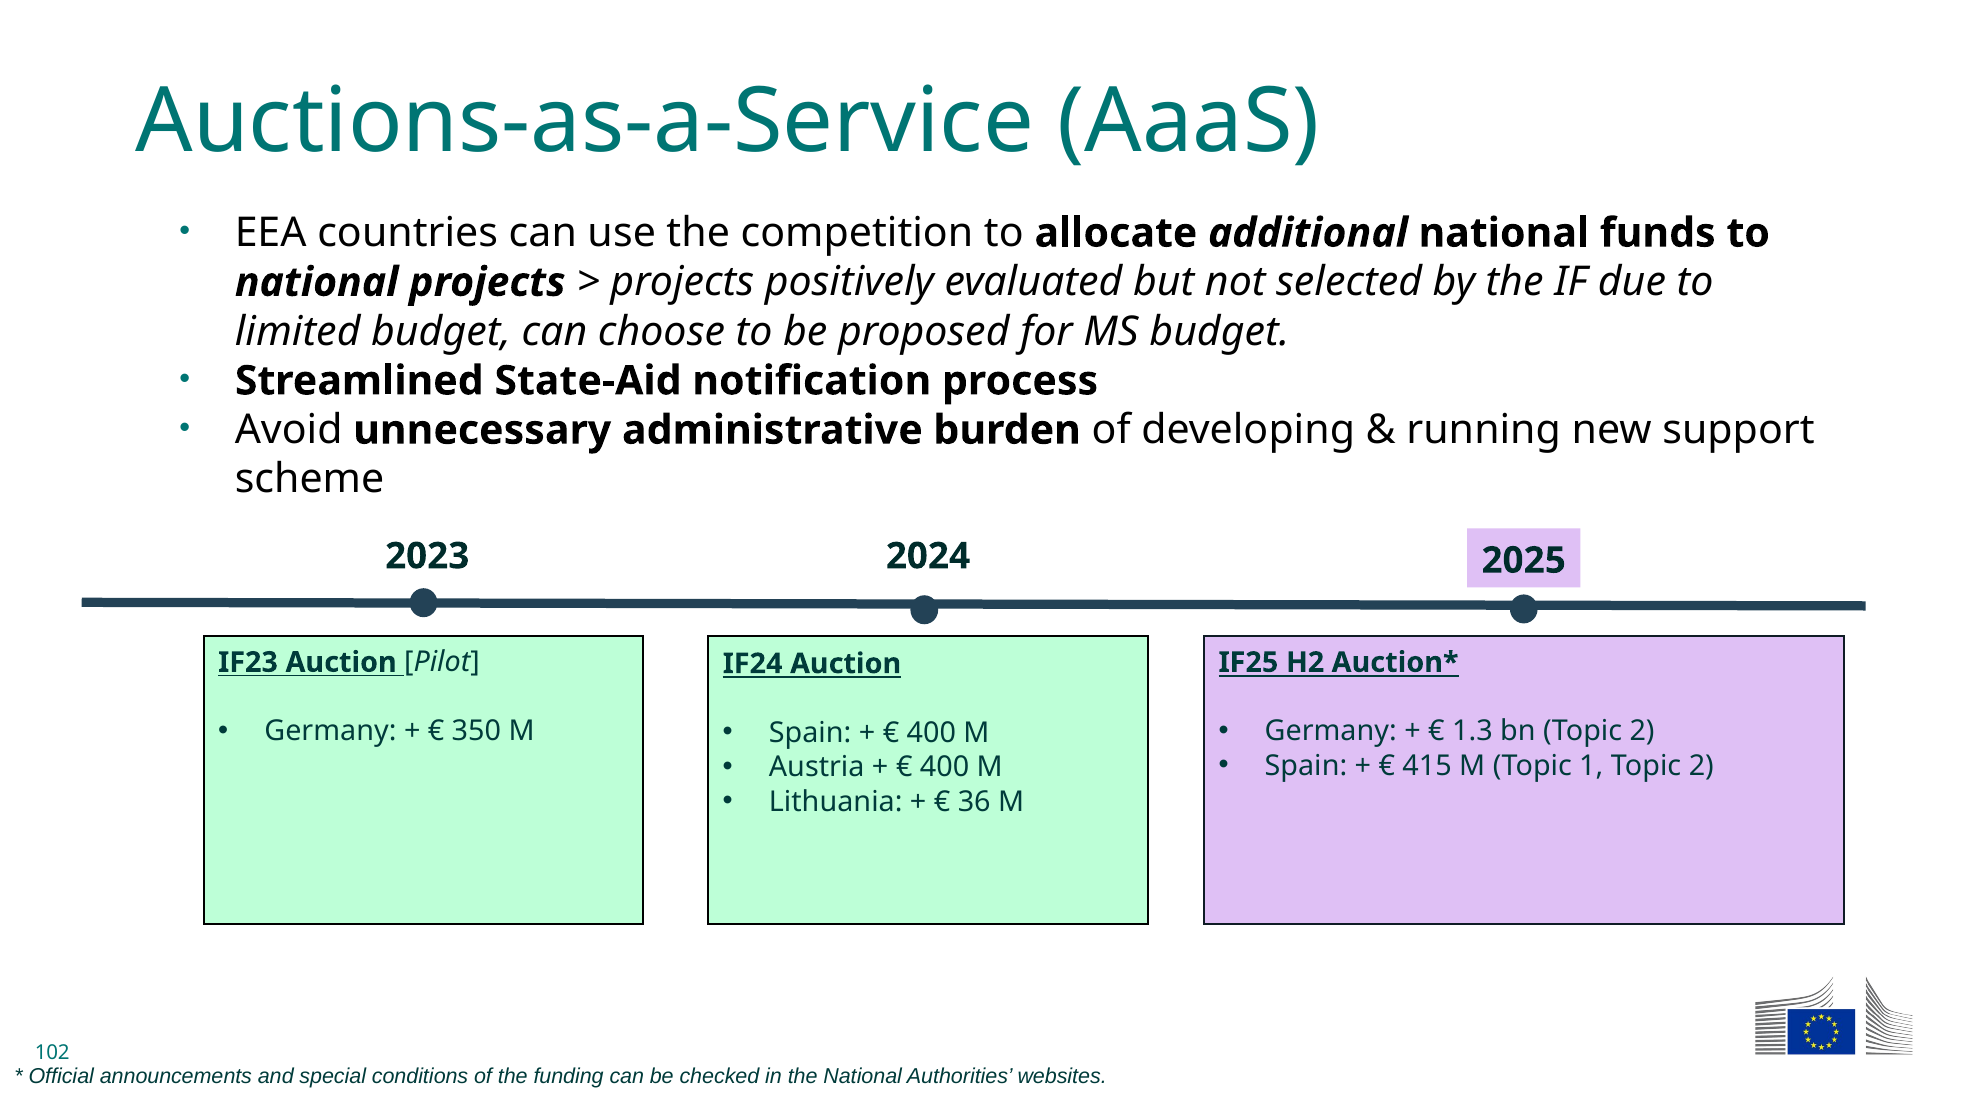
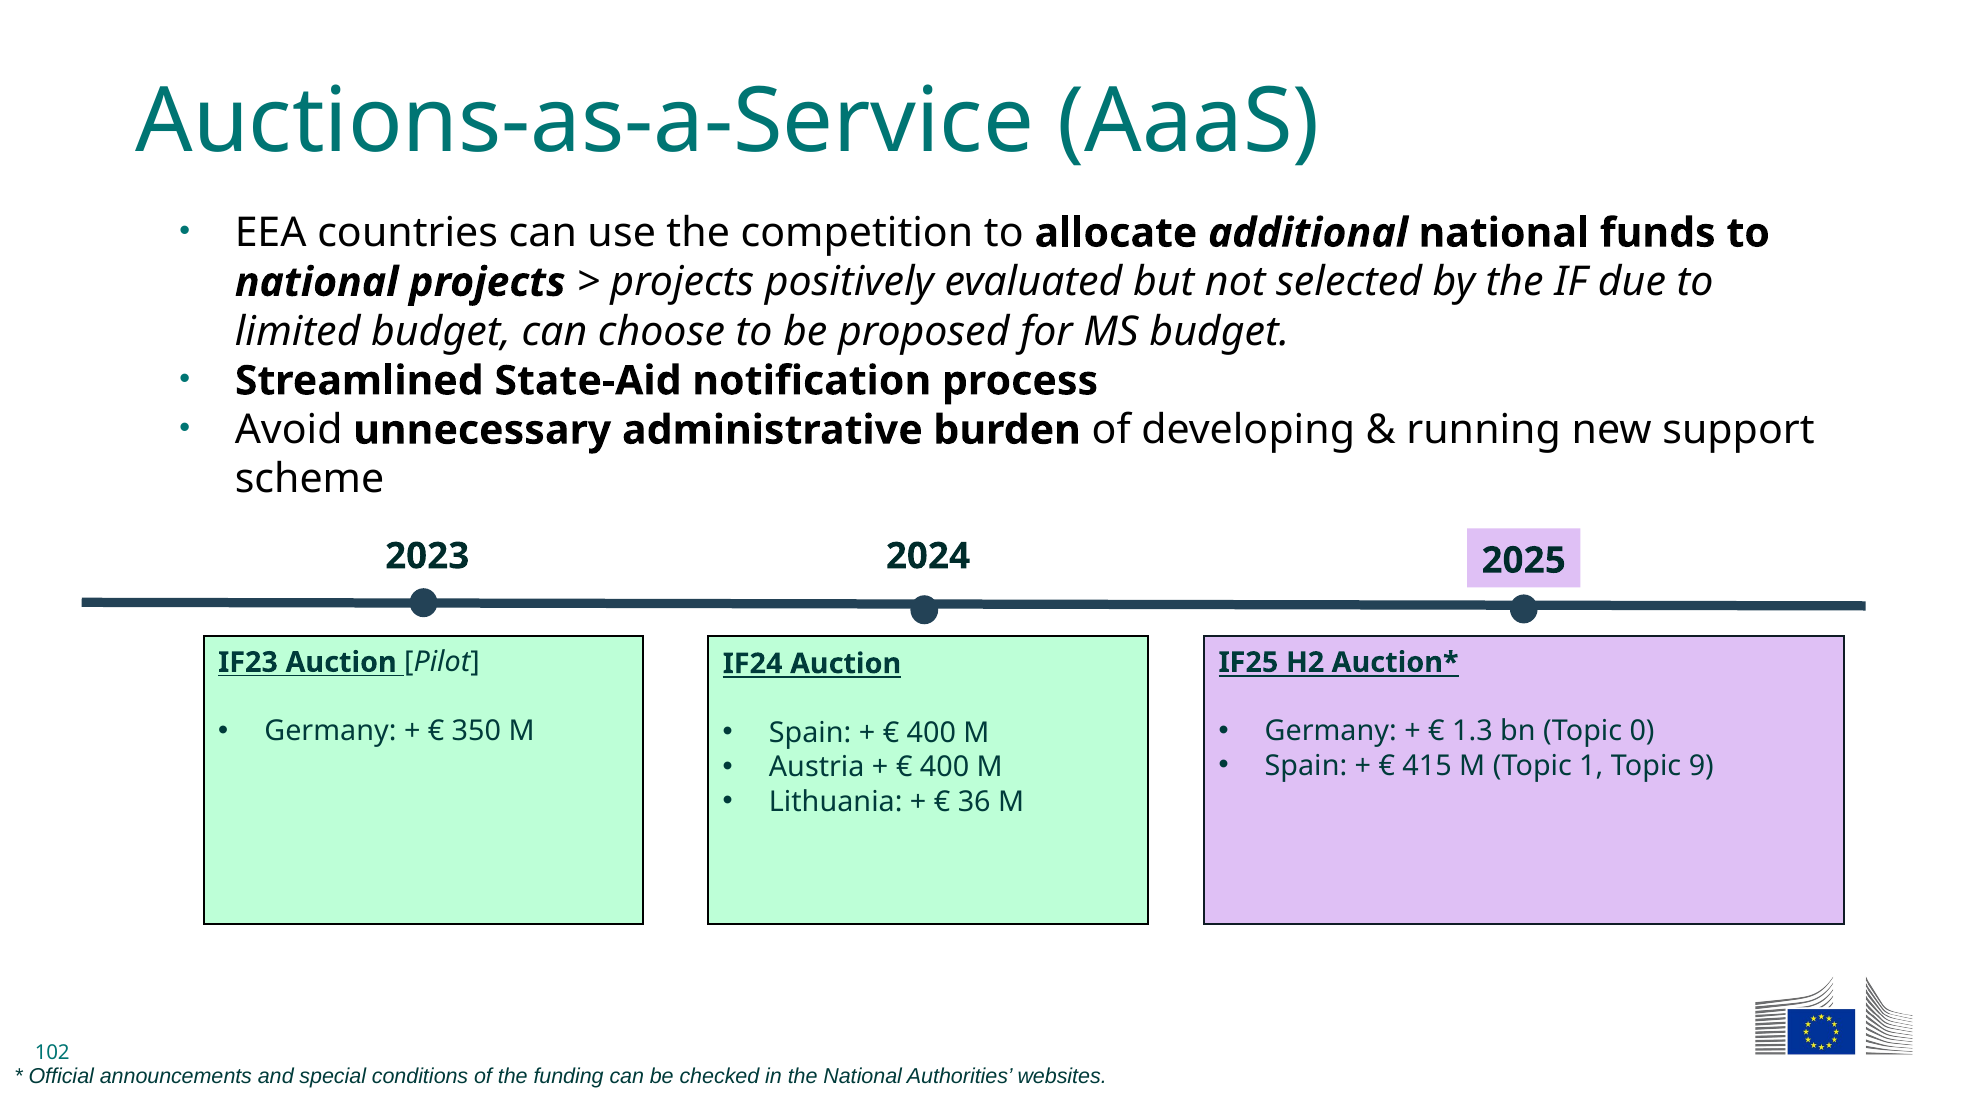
bn Topic 2: 2 -> 0 (1642, 731)
1 Topic 2: 2 -> 9 (1701, 766)
